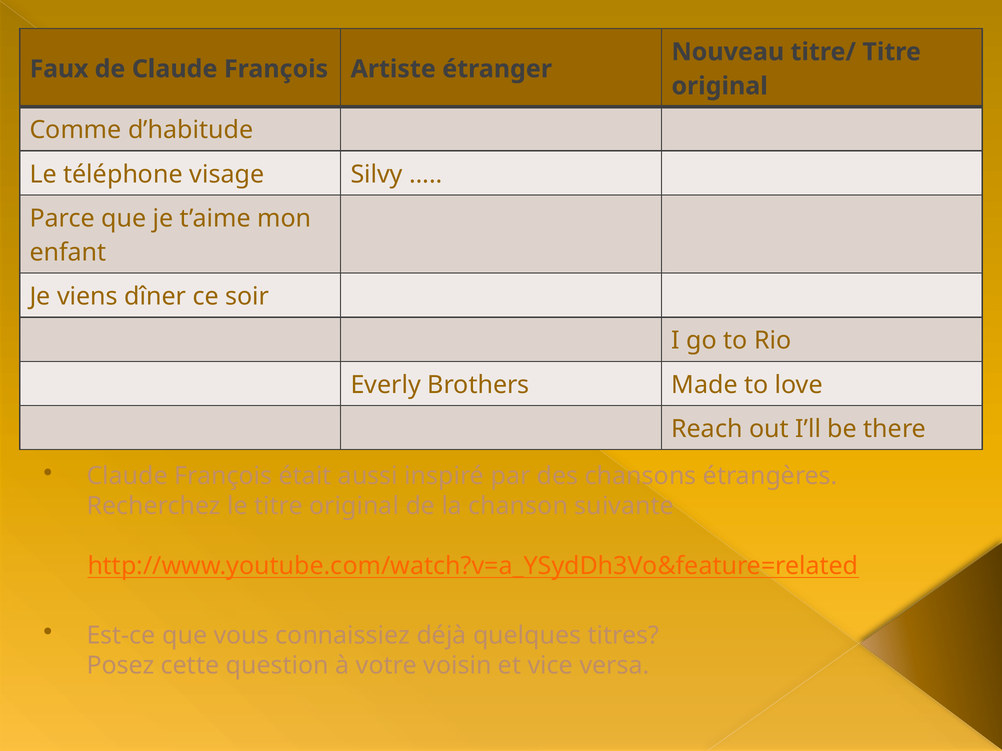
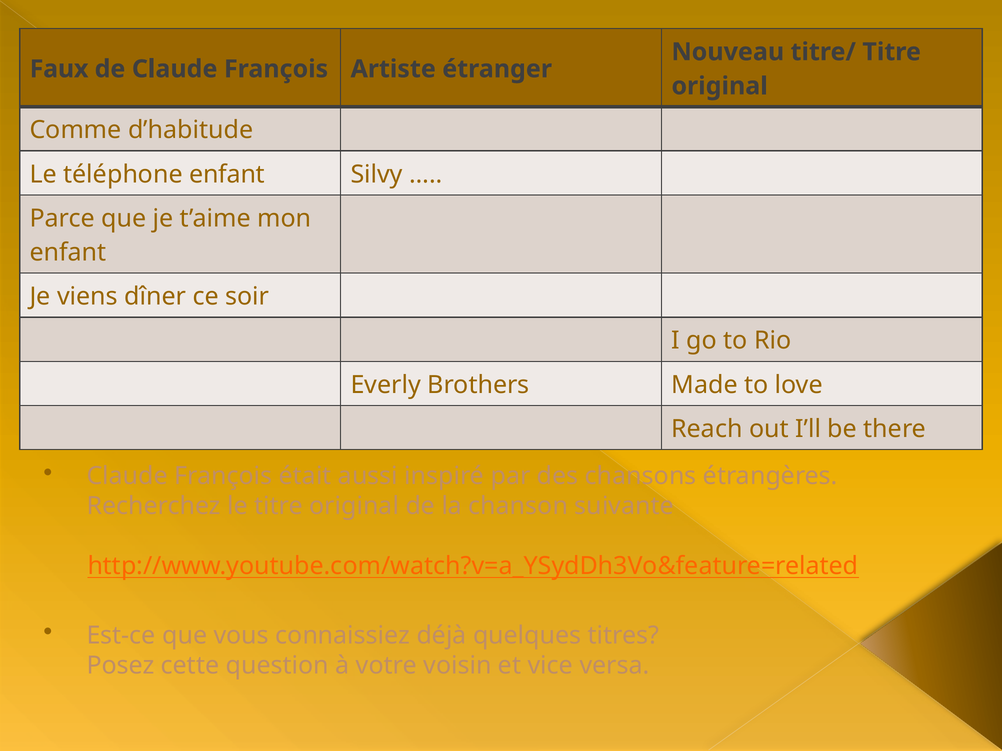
téléphone visage: visage -> enfant (227, 174)
